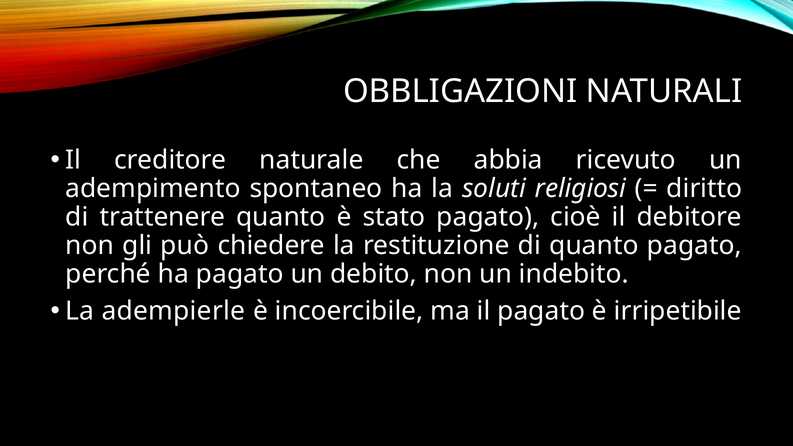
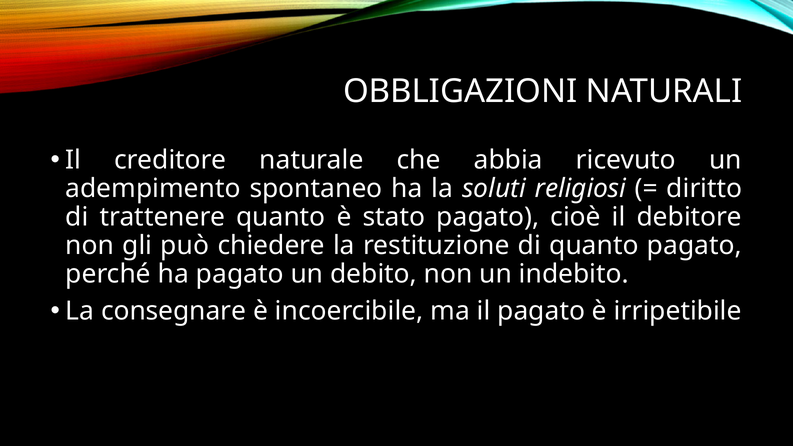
adempierle: adempierle -> consegnare (174, 311)
